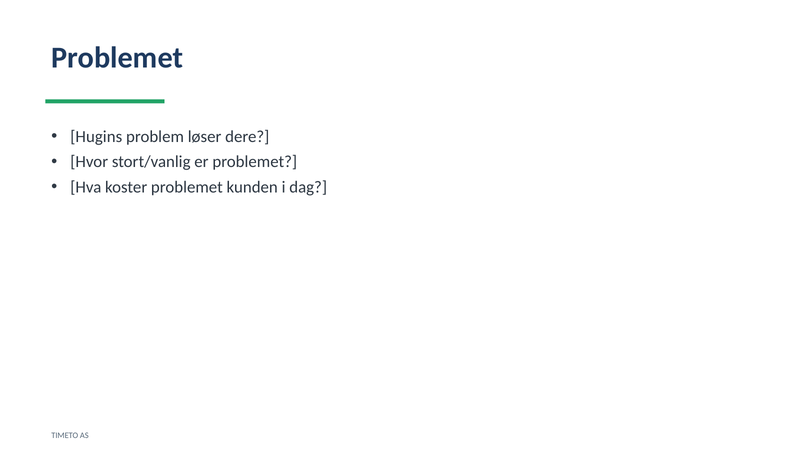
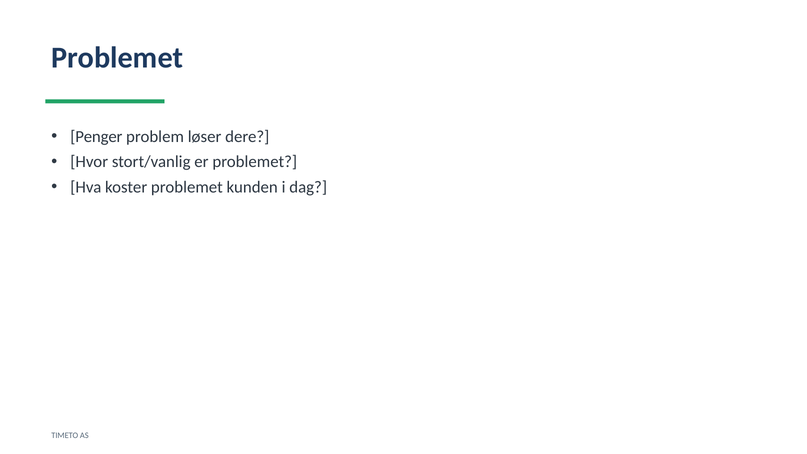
Hugins: Hugins -> Penger (96, 137)
